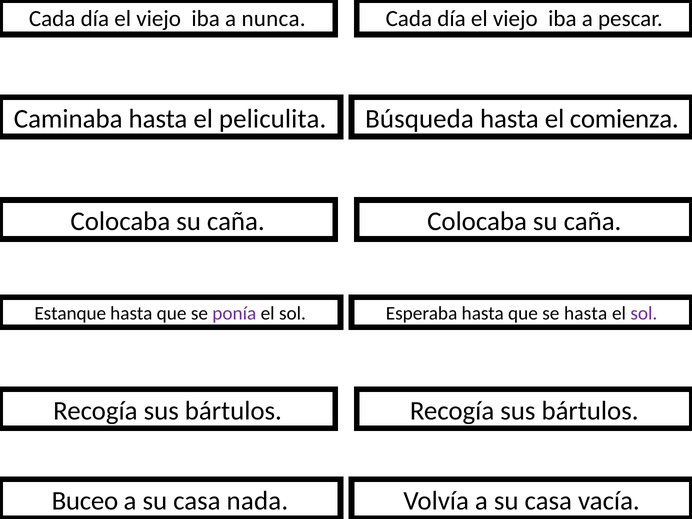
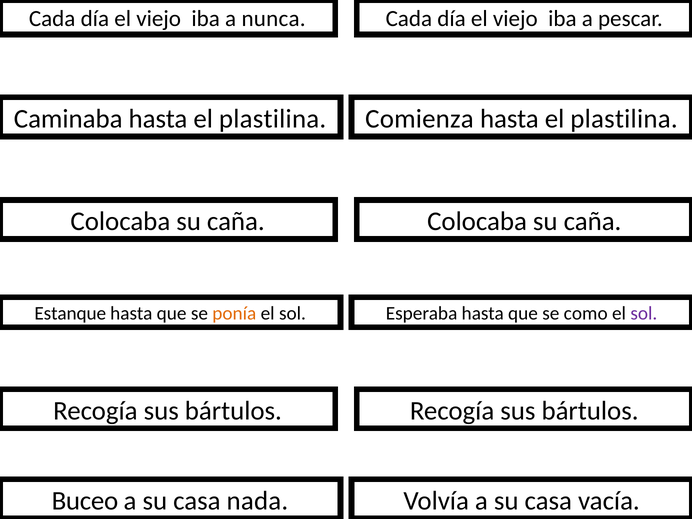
Caminaba hasta el peliculita: peliculita -> plastilina (273, 119)
Búsqueda: Búsqueda -> Comienza (419, 119)
comienza: comienza -> plastilina (624, 119)
ponía colour: purple -> orange (234, 314)
se hasta: hasta -> como (586, 314)
